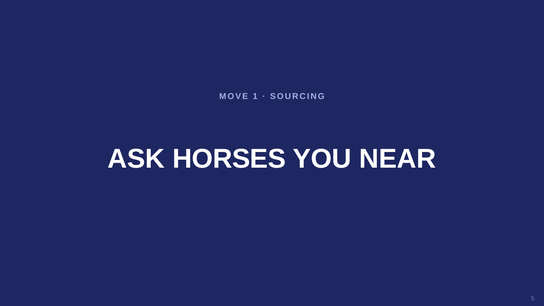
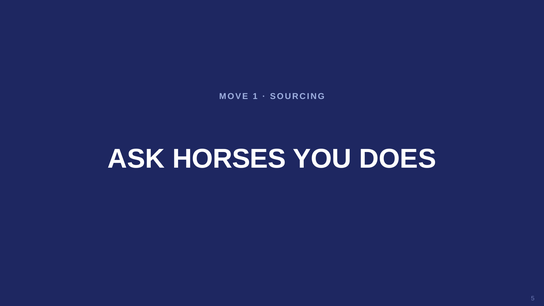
NEAR: NEAR -> DOES (398, 159)
